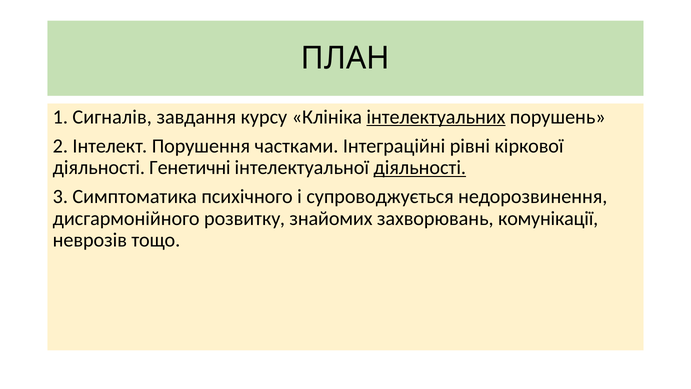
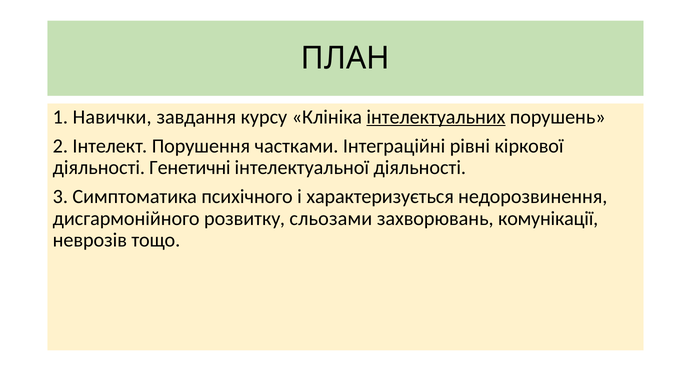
Сигналів: Сигналів -> Навички (112, 117)
діяльності underline: present -> none (420, 168)
супроводжується: супроводжується -> характеризується (380, 197)
знайомих: знайомих -> сльозами (331, 218)
